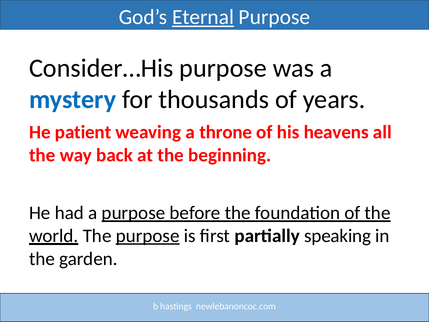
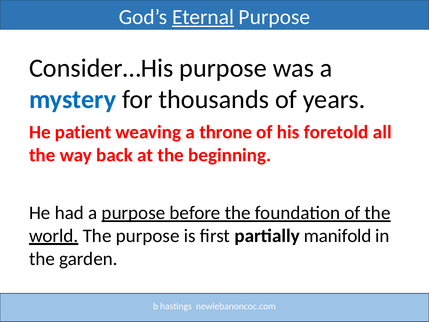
heavens: heavens -> foretold (336, 132)
purpose underline: present -> none (148, 236)
speaking: speaking -> manifold (338, 236)
